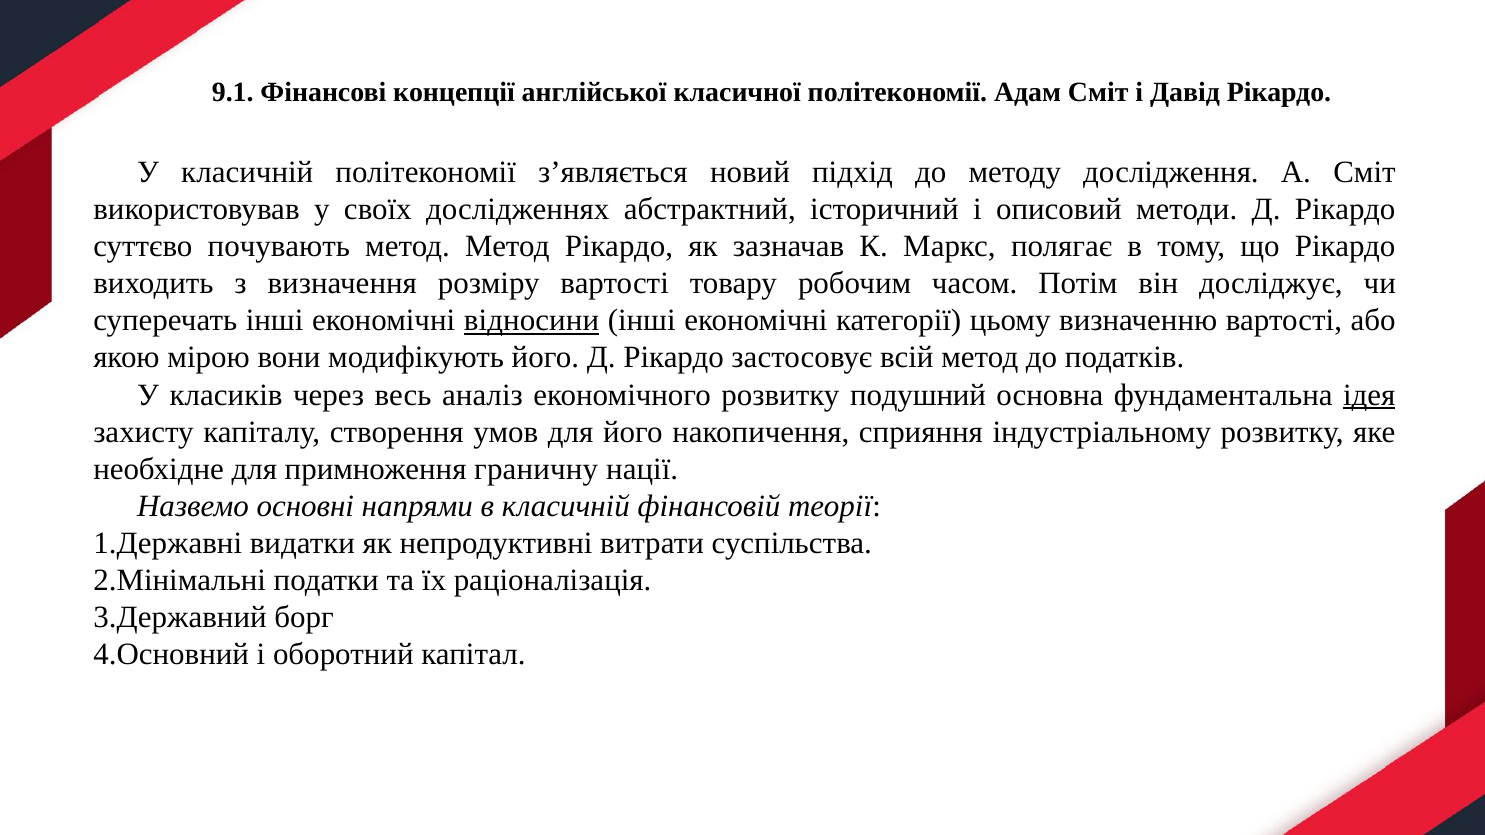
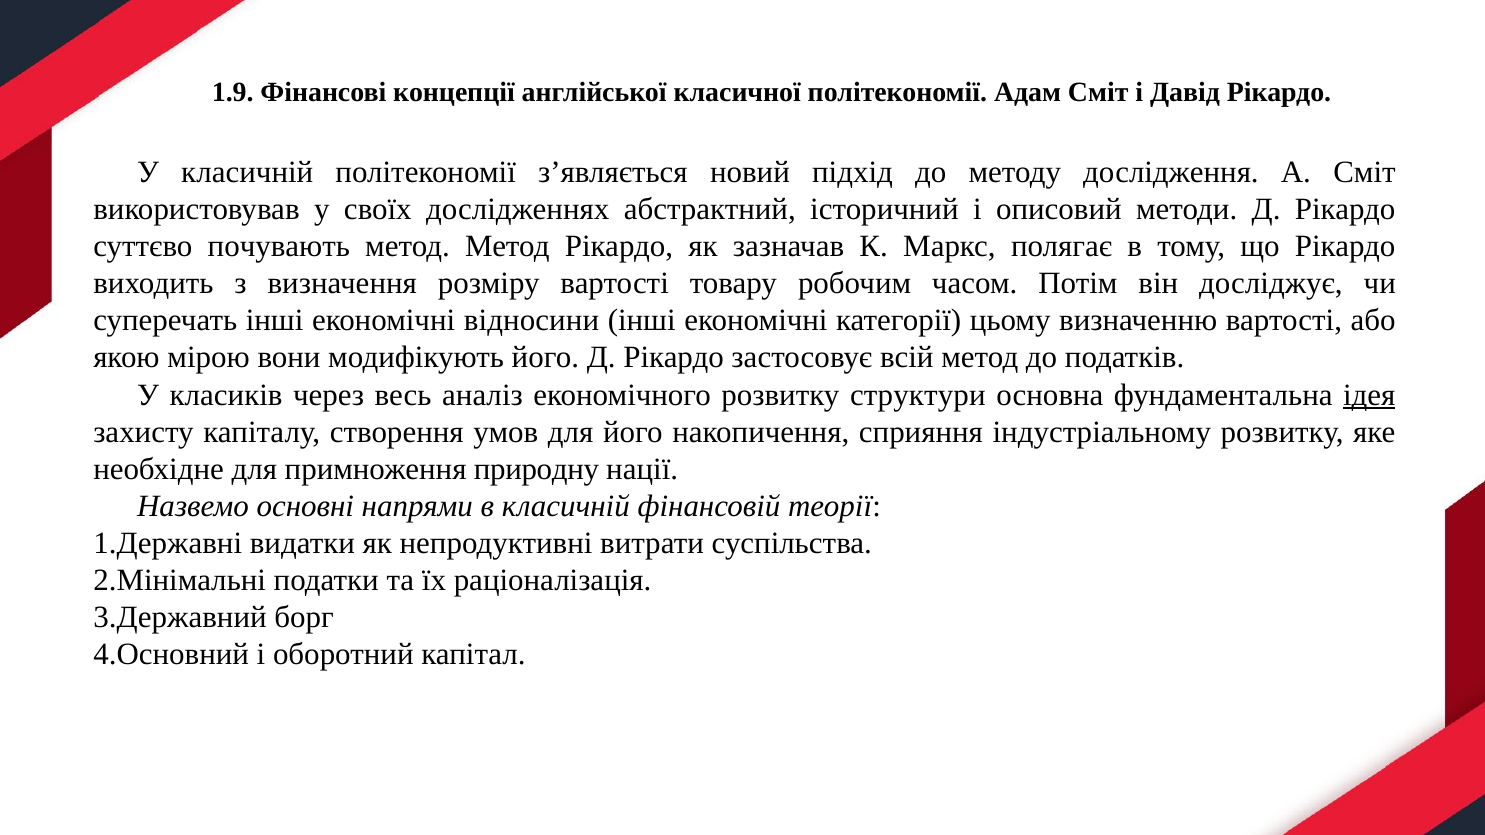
9.1: 9.1 -> 1.9 (233, 92)
відносини underline: present -> none (532, 321)
подушний: подушний -> структури (918, 395)
граничну: граничну -> природну (536, 469)
